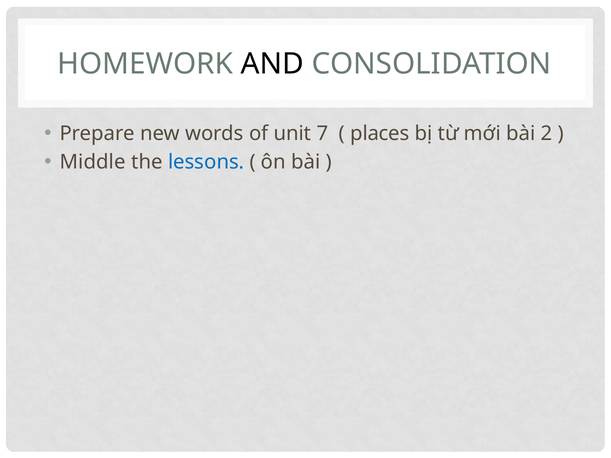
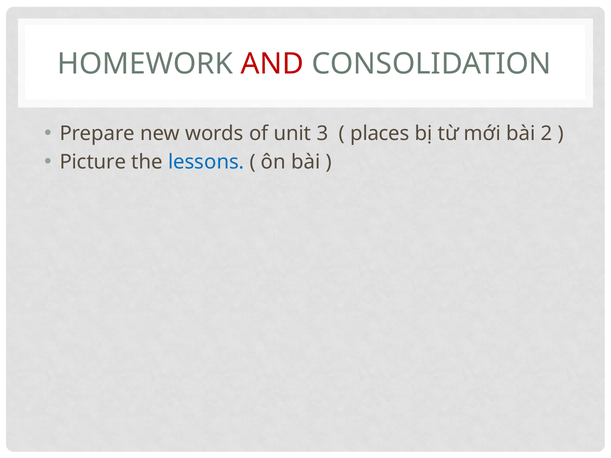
AND colour: black -> red (273, 64)
7: 7 -> 3 (322, 134)
Middle: Middle -> Picture (93, 162)
